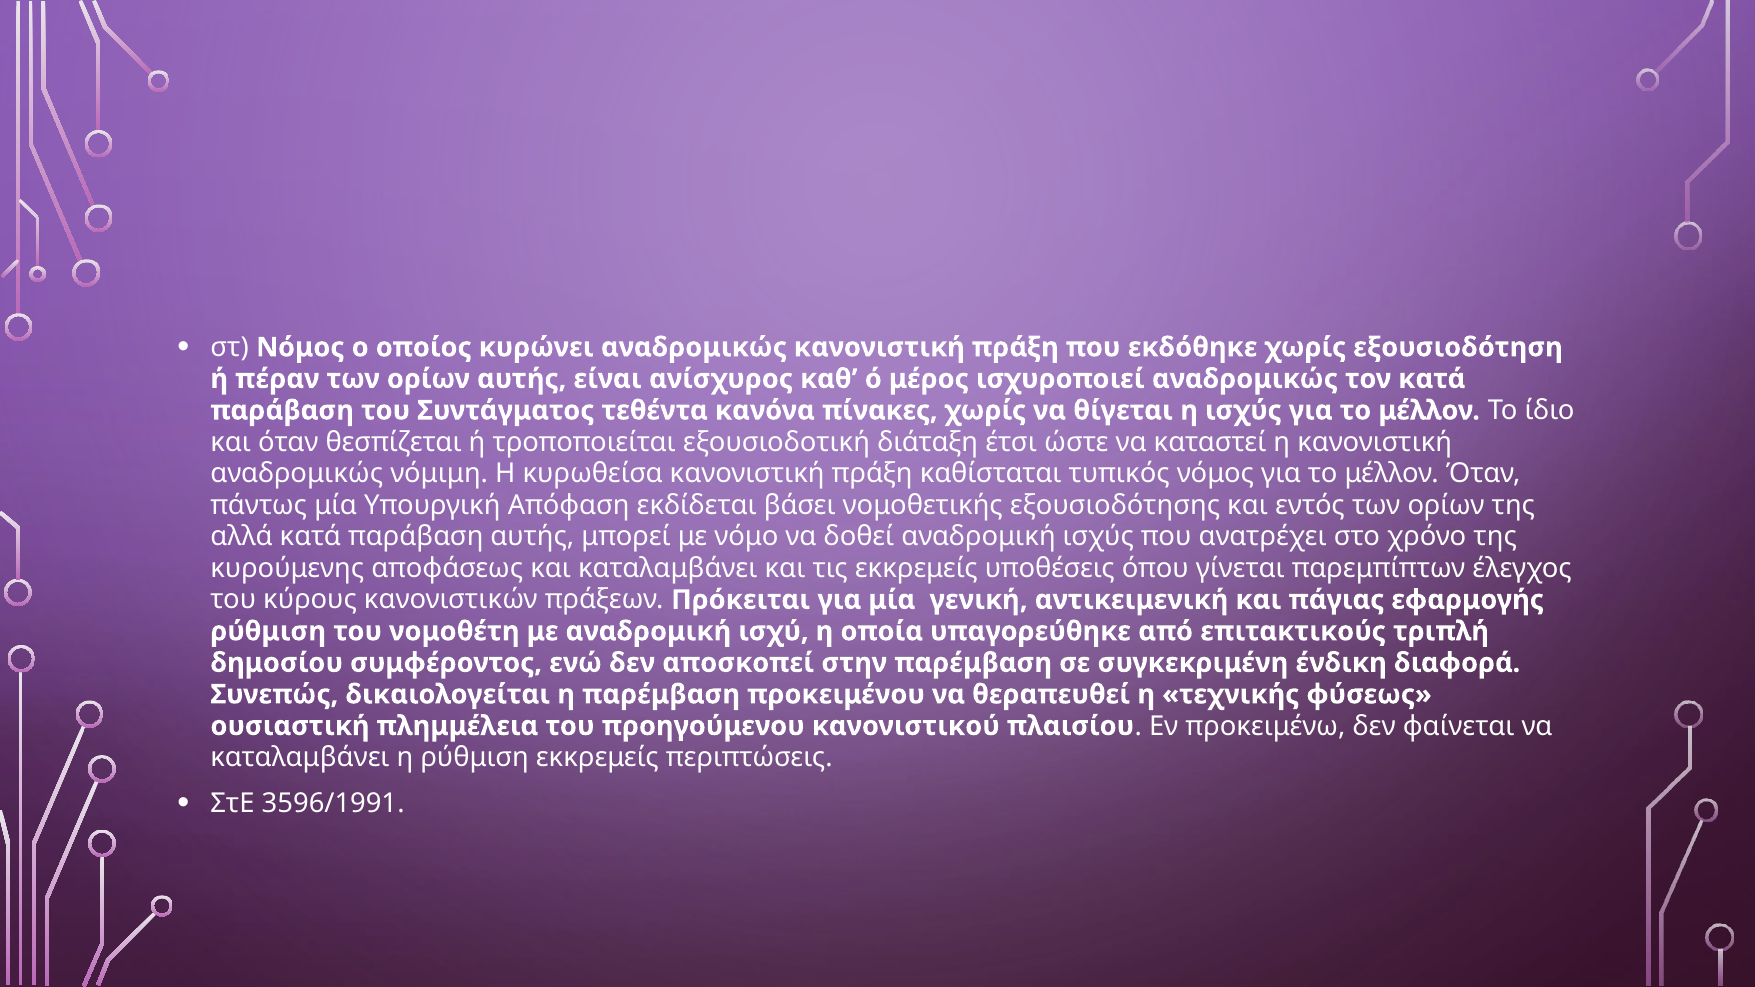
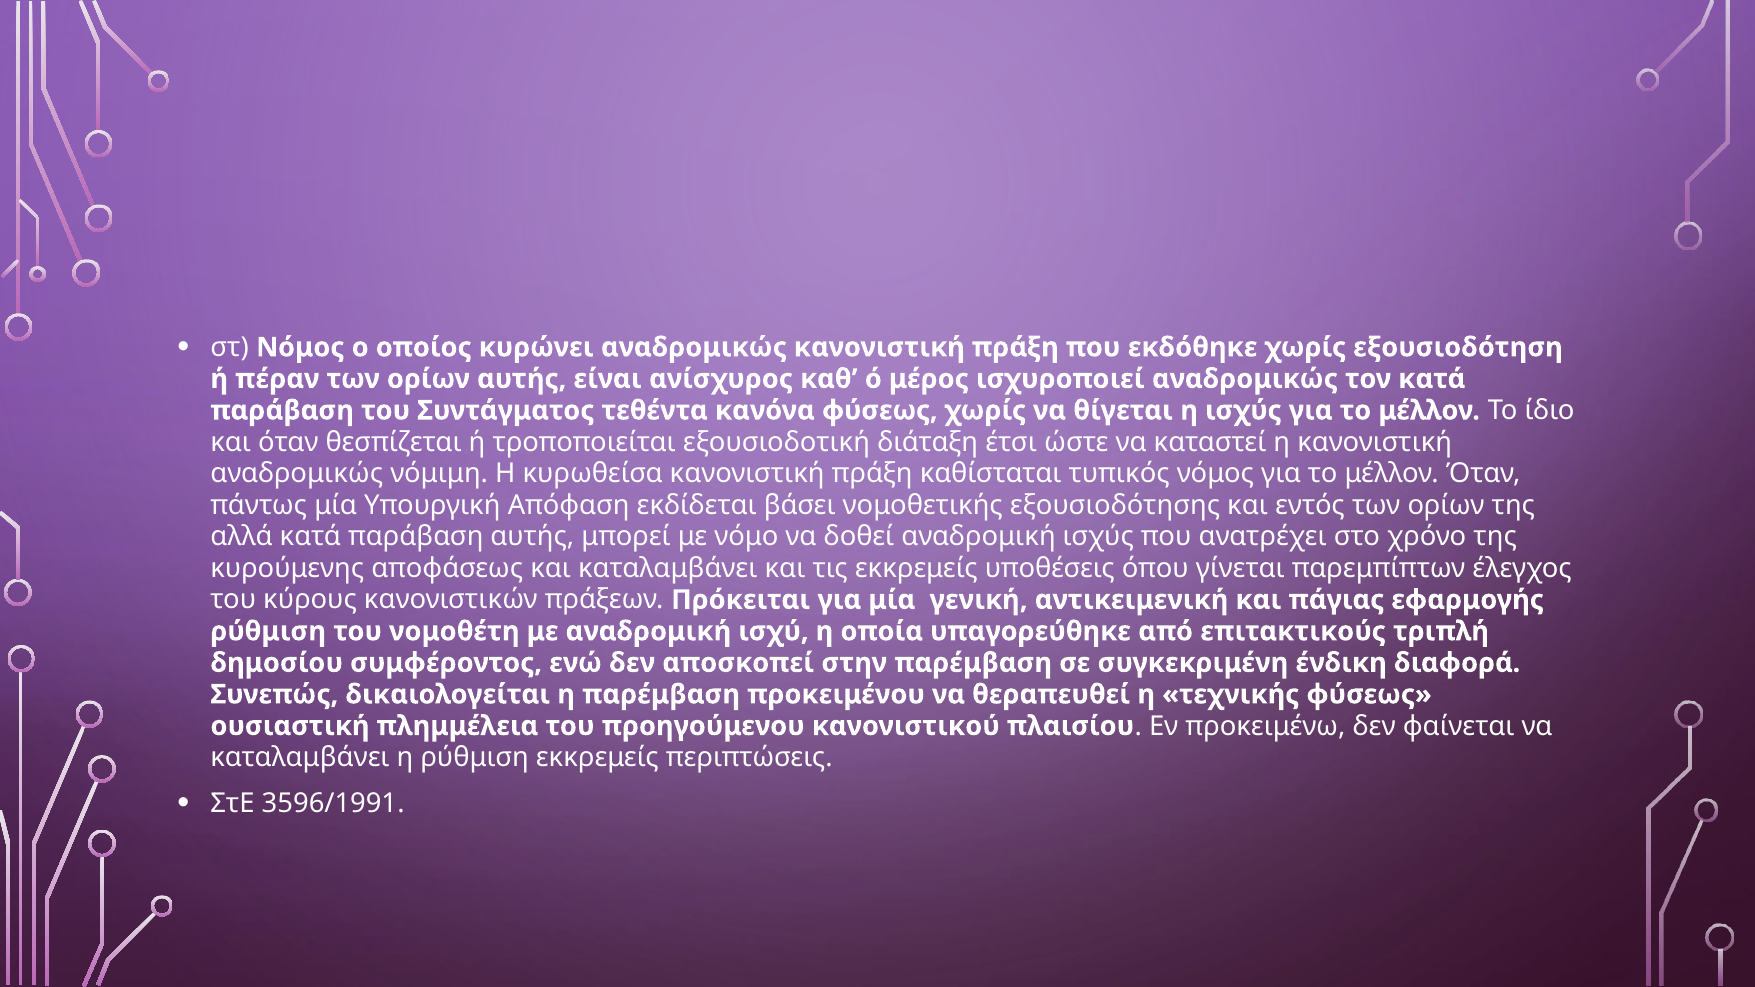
κανόνα πίνακες: πίνακες -> φύσεως (880, 411)
